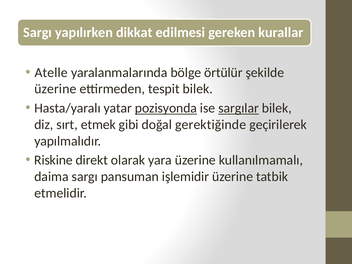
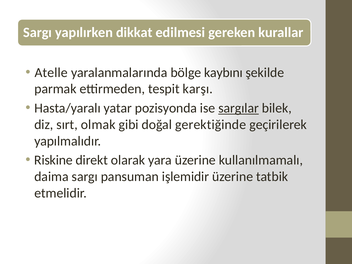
örtülür: örtülür -> kaybını (223, 73)
üzerine: üzerine -> parmak (55, 89)
tespit bilek: bilek -> karşı (198, 89)
pozisyonda underline: present -> none (166, 108)
etmek: etmek -> olmak (98, 125)
